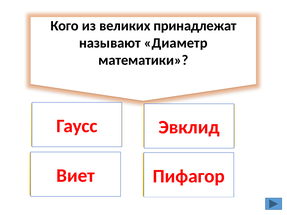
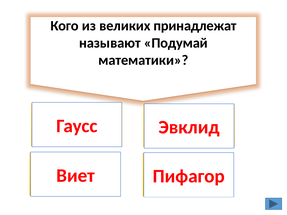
Диаметр: Диаметр -> Подумай (176, 43)
